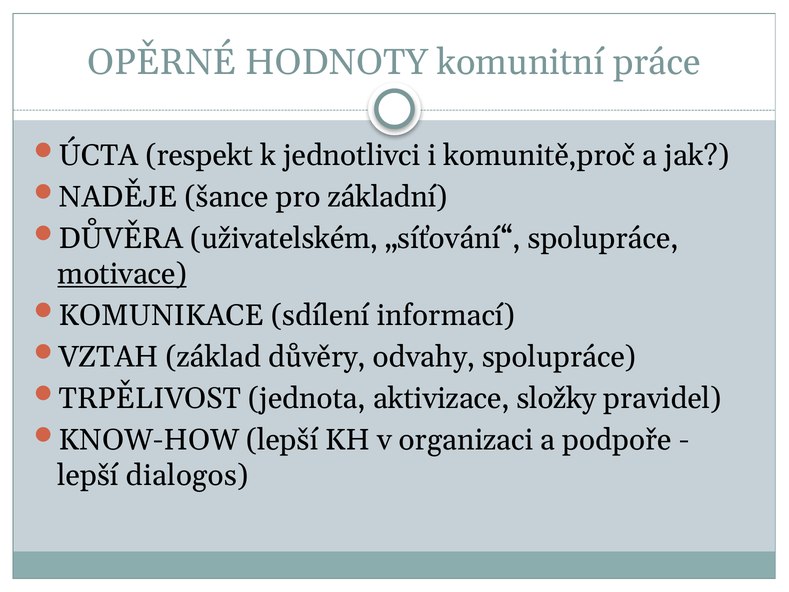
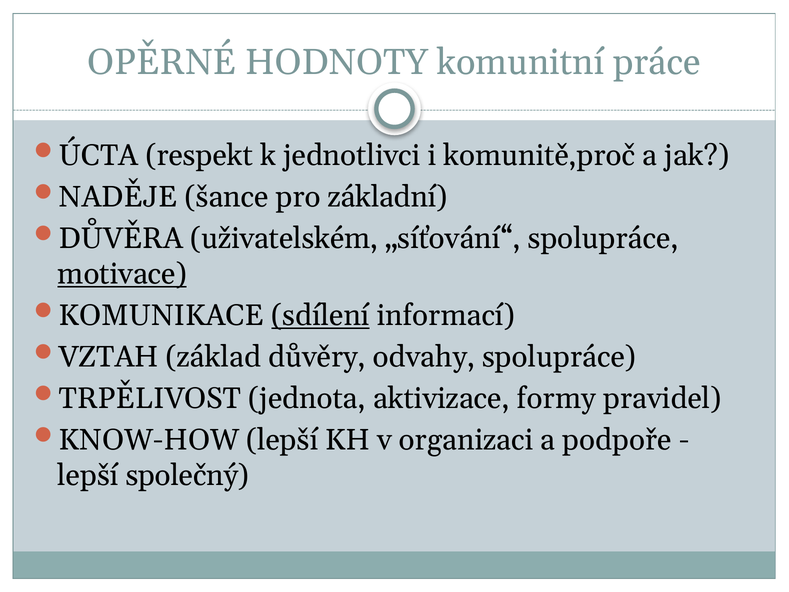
sdílení underline: none -> present (320, 315)
složky: složky -> formy (556, 398)
dialogos: dialogos -> společný (187, 475)
